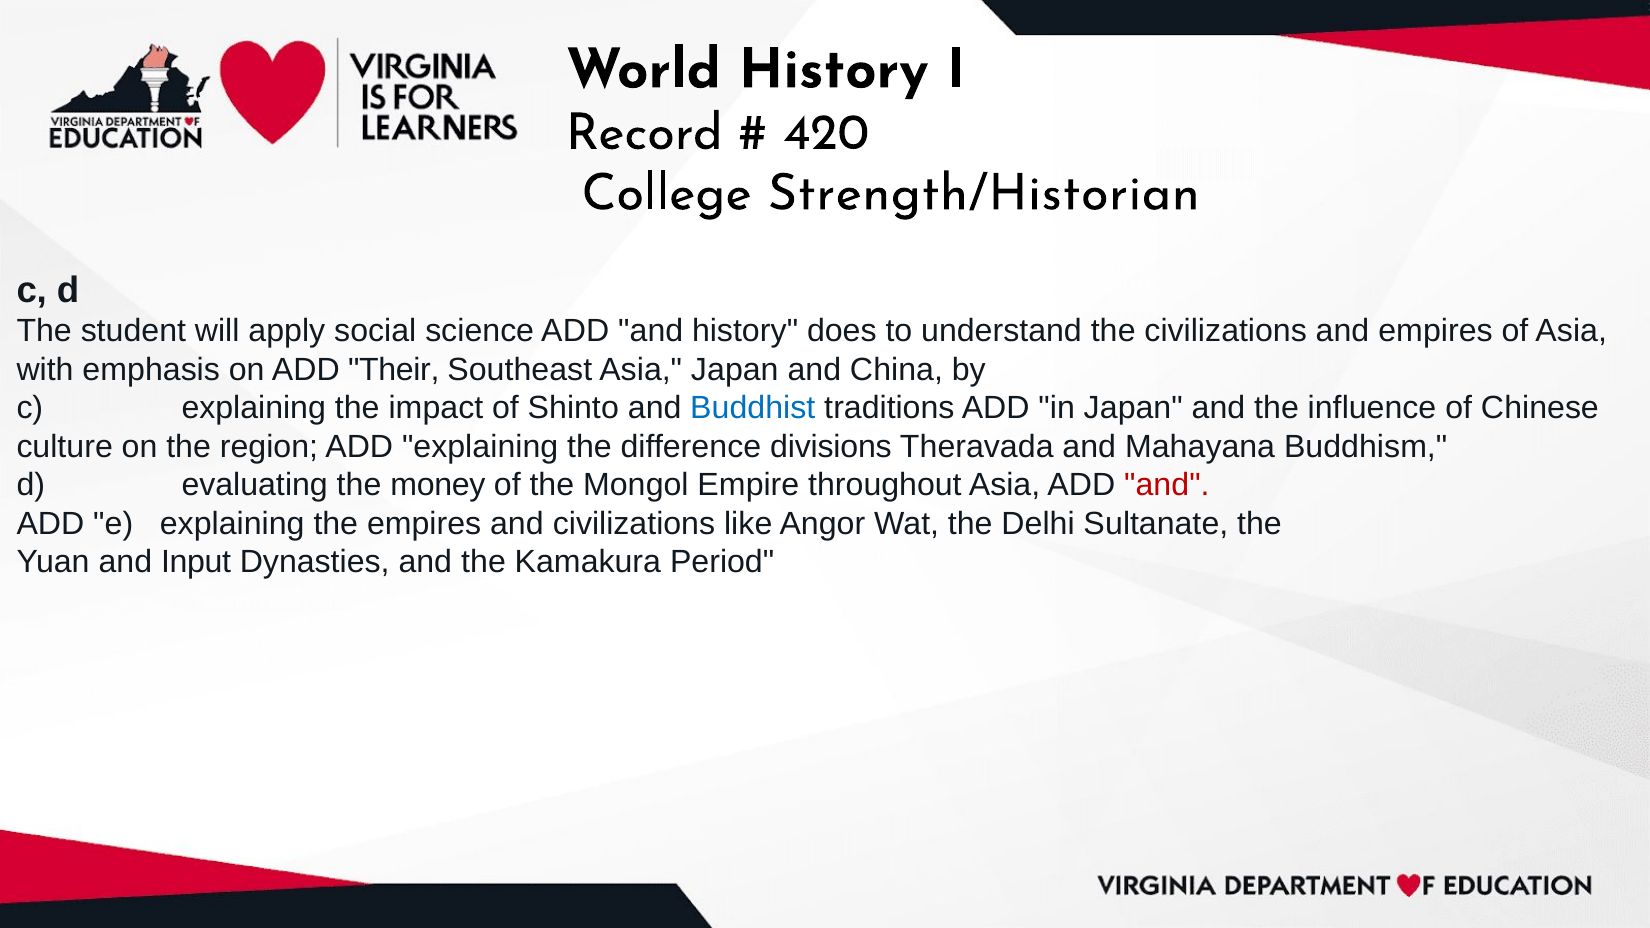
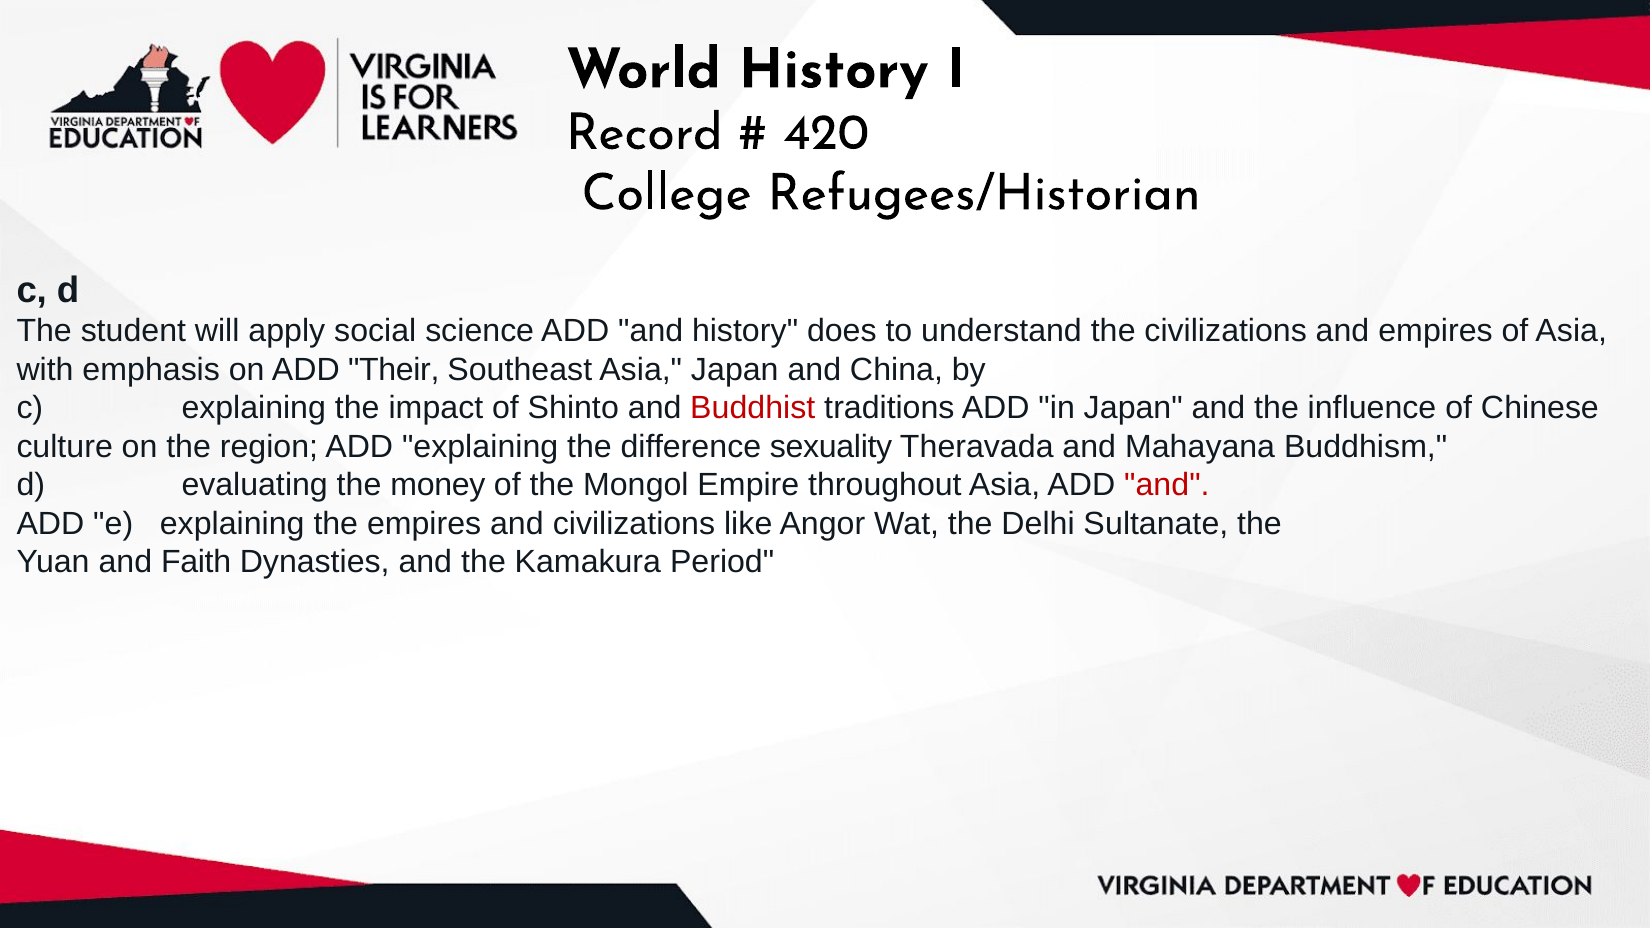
Strength/Historian: Strength/Historian -> Refugees/Historian (984, 193)
Buddhist colour: blue -> red (753, 408)
divisions: divisions -> sexuality (831, 447)
Input: Input -> Faith (196, 562)
